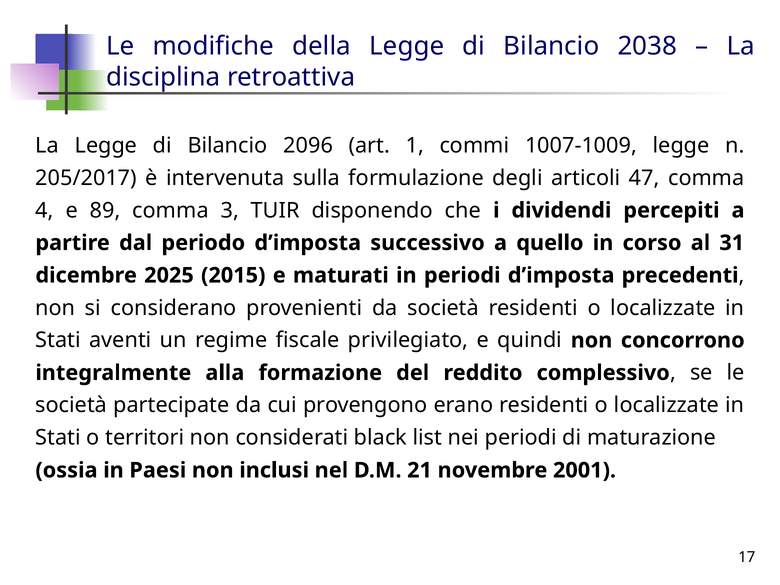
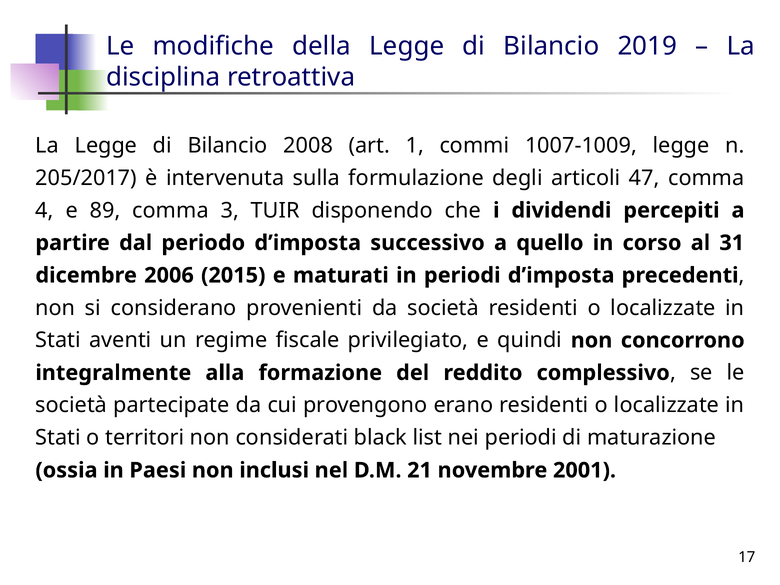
2038: 2038 -> 2019 (647, 46)
2096: 2096 -> 2008 (308, 145)
2025: 2025 -> 2006 (169, 275)
